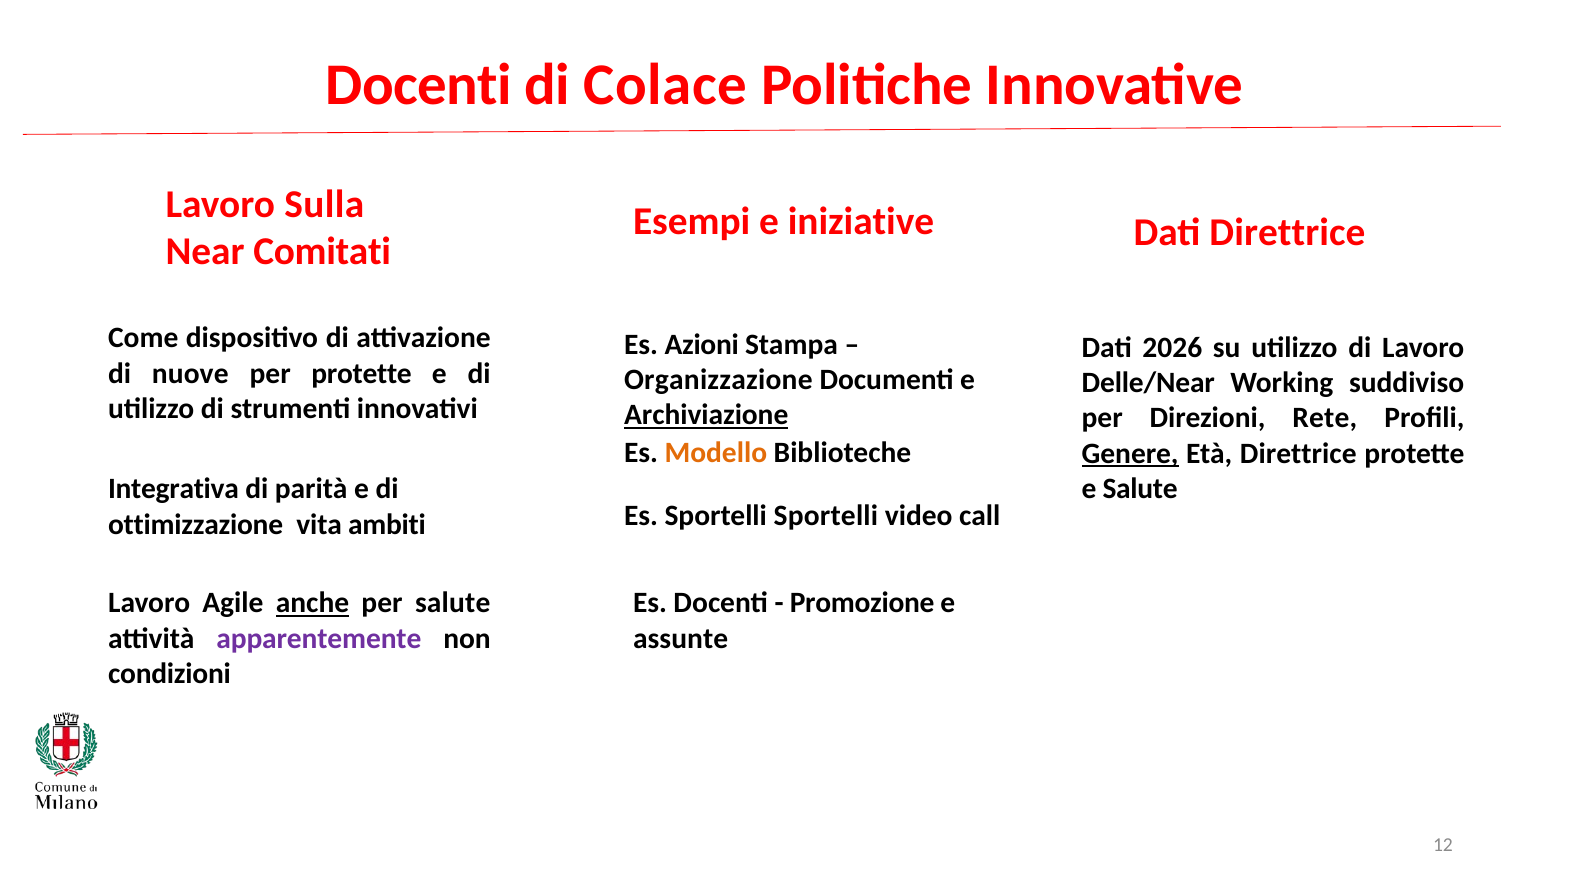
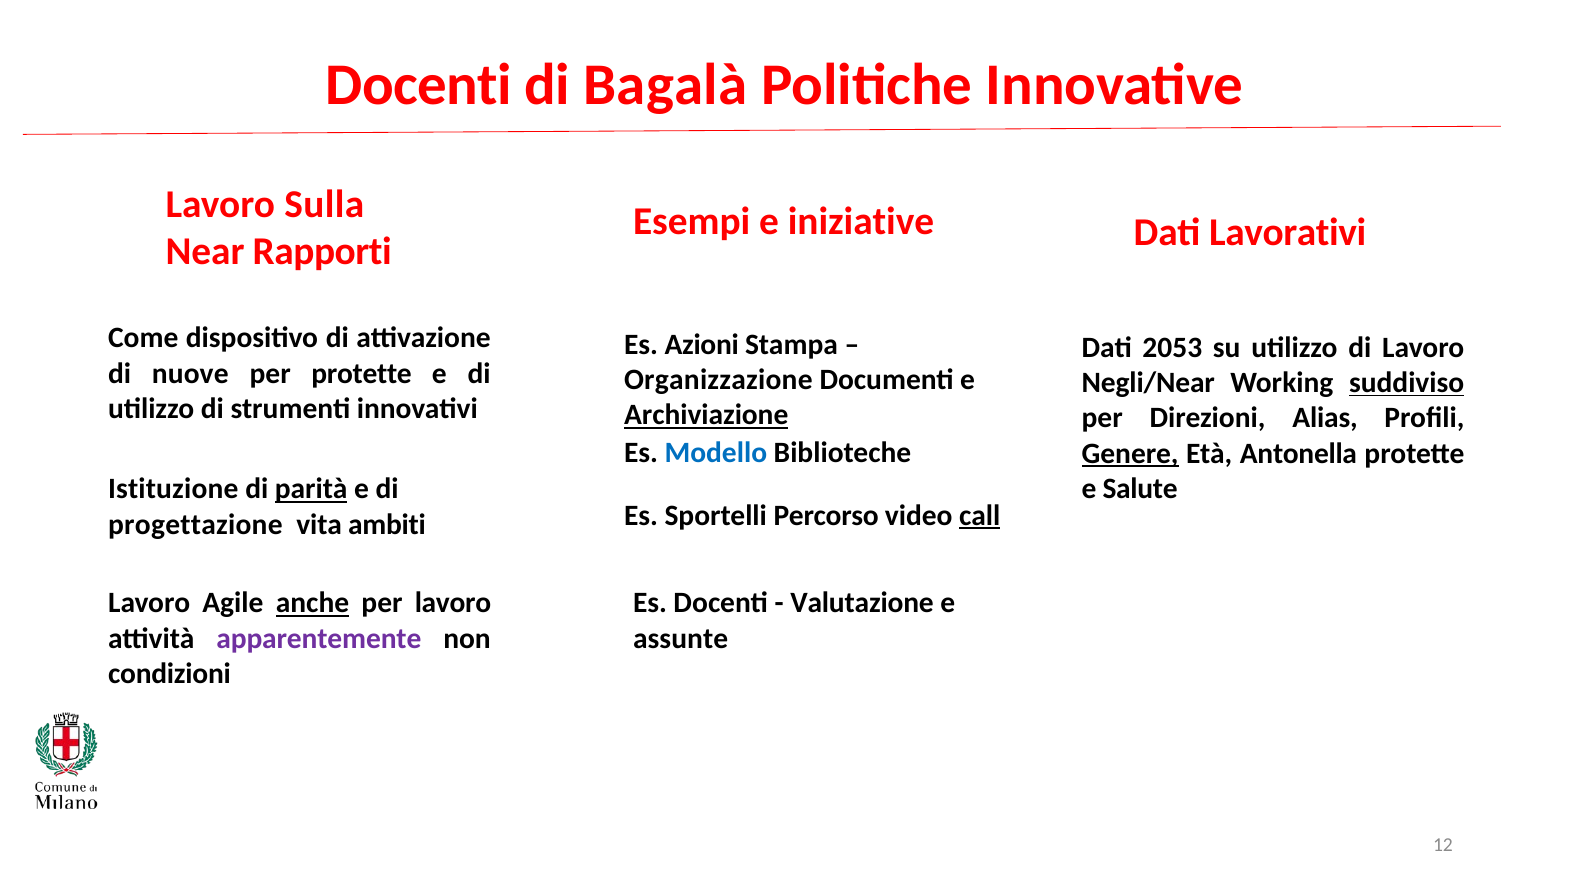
Colace: Colace -> Bagalà (666, 85)
Dati Direttrice: Direttrice -> Lavorativi (1288, 232)
Comitati: Comitati -> Rapporti (322, 251)
2026: 2026 -> 2053 (1172, 347)
Delle/Near: Delle/Near -> Negli/Near (1148, 383)
suddiviso underline: none -> present (1407, 383)
Rete: Rete -> Alias (1325, 418)
Modello colour: orange -> blue (716, 452)
Età Direttrice: Direttrice -> Antonella (1298, 454)
Integrativa: Integrativa -> Istituzione (173, 489)
parità underline: none -> present (311, 489)
Sportelli Sportelli: Sportelli -> Percorso (826, 515)
call underline: none -> present (980, 515)
ottimizzazione: ottimizzazione -> progettazione (195, 524)
per salute: salute -> lavoro (453, 603)
Promozione: Promozione -> Valutazione (862, 603)
